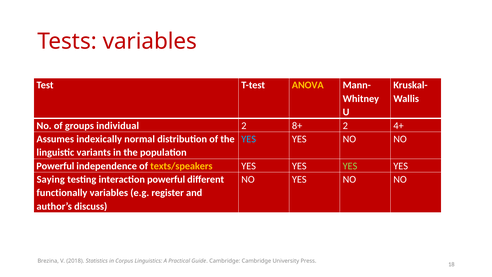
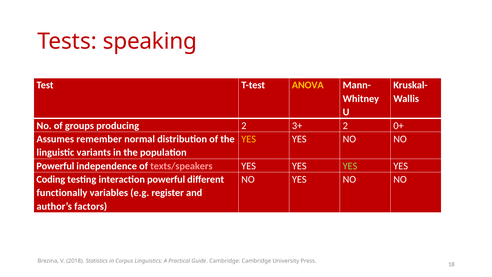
Tests variables: variables -> speaking (150, 41)
individual: individual -> producing (118, 126)
8+: 8+ -> 3+ (297, 126)
4+: 4+ -> 0+ (398, 126)
indexically: indexically -> remember (99, 139)
YES colour: light blue -> yellow (249, 139)
texts/speakers colour: yellow -> pink (181, 166)
Saying: Saying -> Coding (51, 179)
discuss: discuss -> factors (91, 206)
